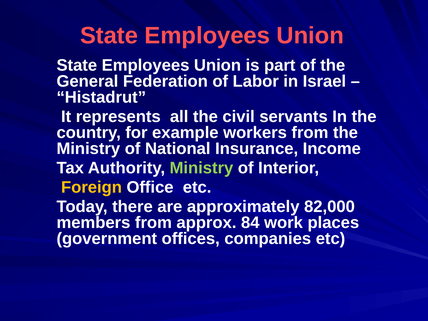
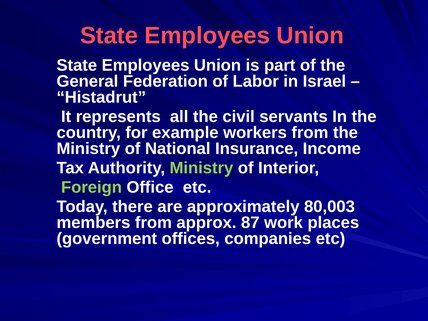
Foreign colour: yellow -> light green (92, 187)
82,000: 82,000 -> 80,003 (330, 207)
84: 84 -> 87 (250, 223)
